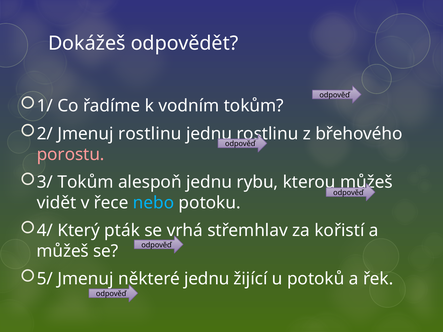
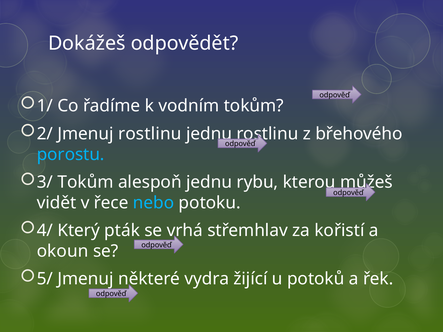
porostu colour: pink -> light blue (71, 154)
můžeš: můžeš -> okoun (63, 251)
jednu: jednu -> vydra (207, 279)
